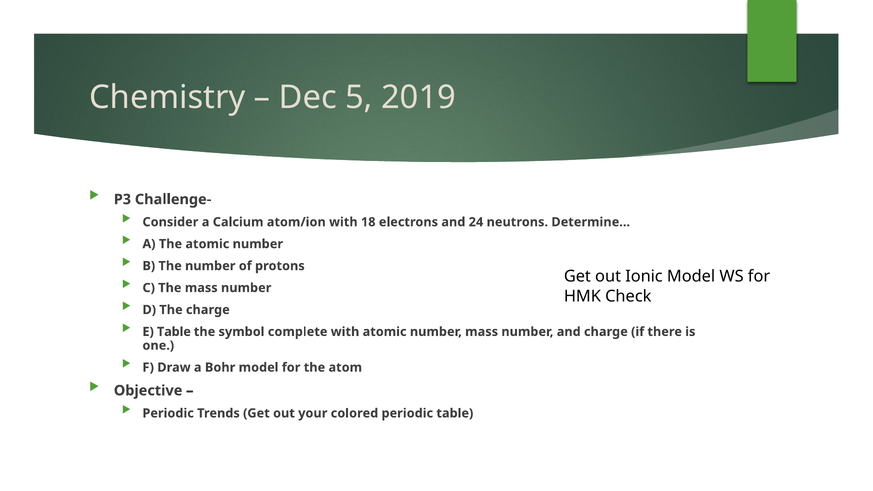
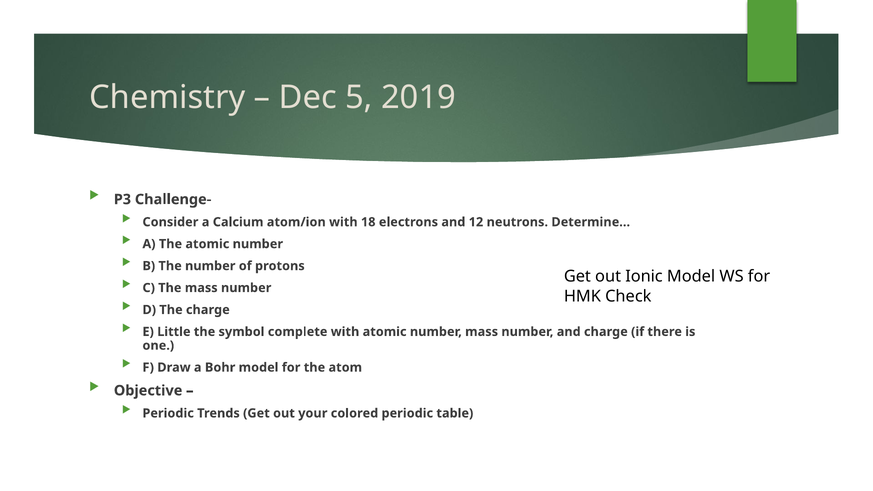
24: 24 -> 12 (476, 222)
E Table: Table -> Little (174, 332)
